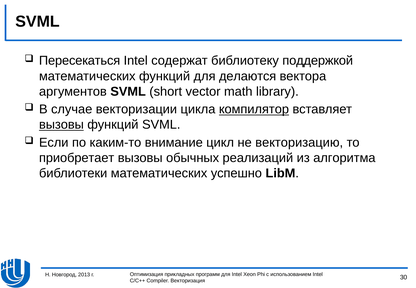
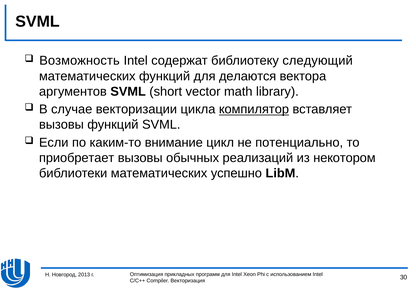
Пересекаться: Пересекаться -> Возможность (79, 61)
поддержкой: поддержкой -> следующий (318, 61)
вызовы underline: present -> none (61, 125)
векторизацию: векторизацию -> потенциально (299, 143)
алгоритма: алгоритма -> некотором (344, 158)
